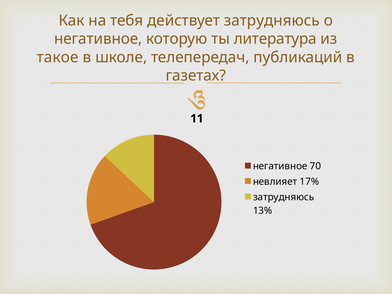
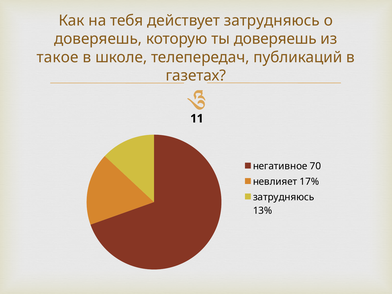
негативное: негативное -> доверяешь (98, 39)
ты литература: литература -> доверяешь (275, 39)
